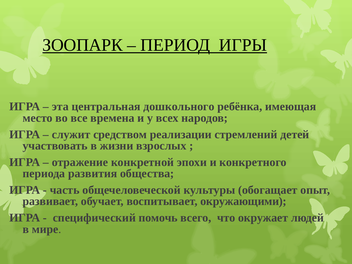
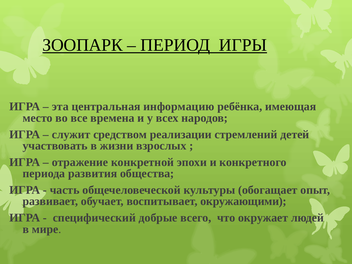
дошкольного: дошкольного -> информацию (179, 107)
помочь: помочь -> добрые (158, 218)
